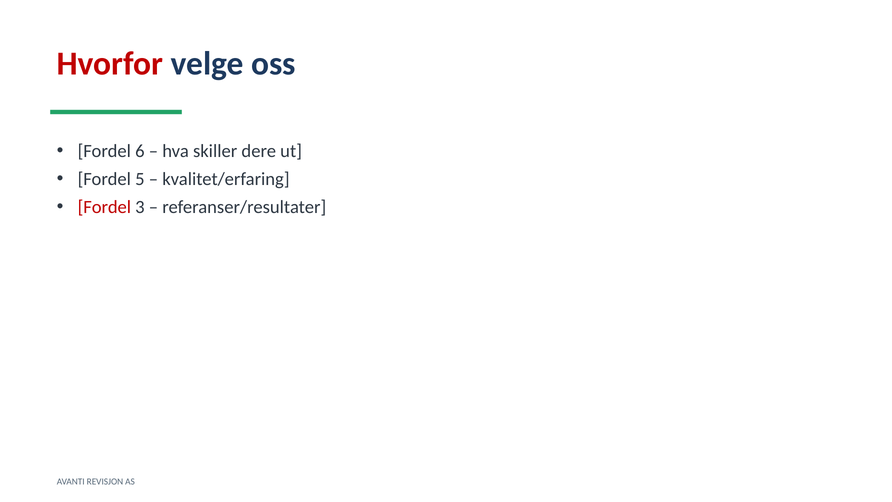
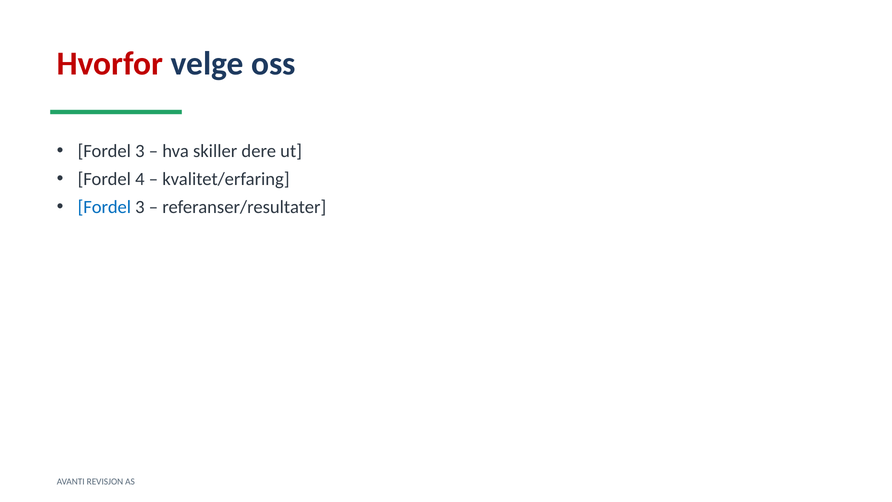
6: 6 -> 3 (140, 151)
5: 5 -> 4 (140, 179)
Fordel colour: red -> blue (104, 207)
